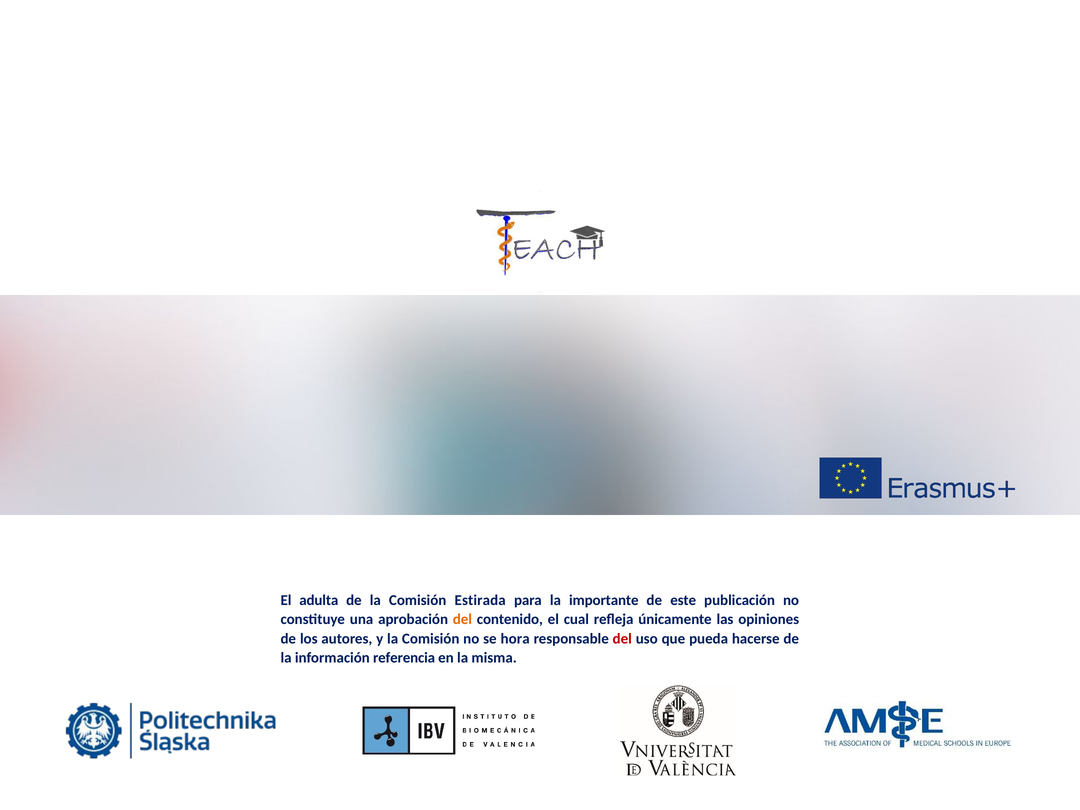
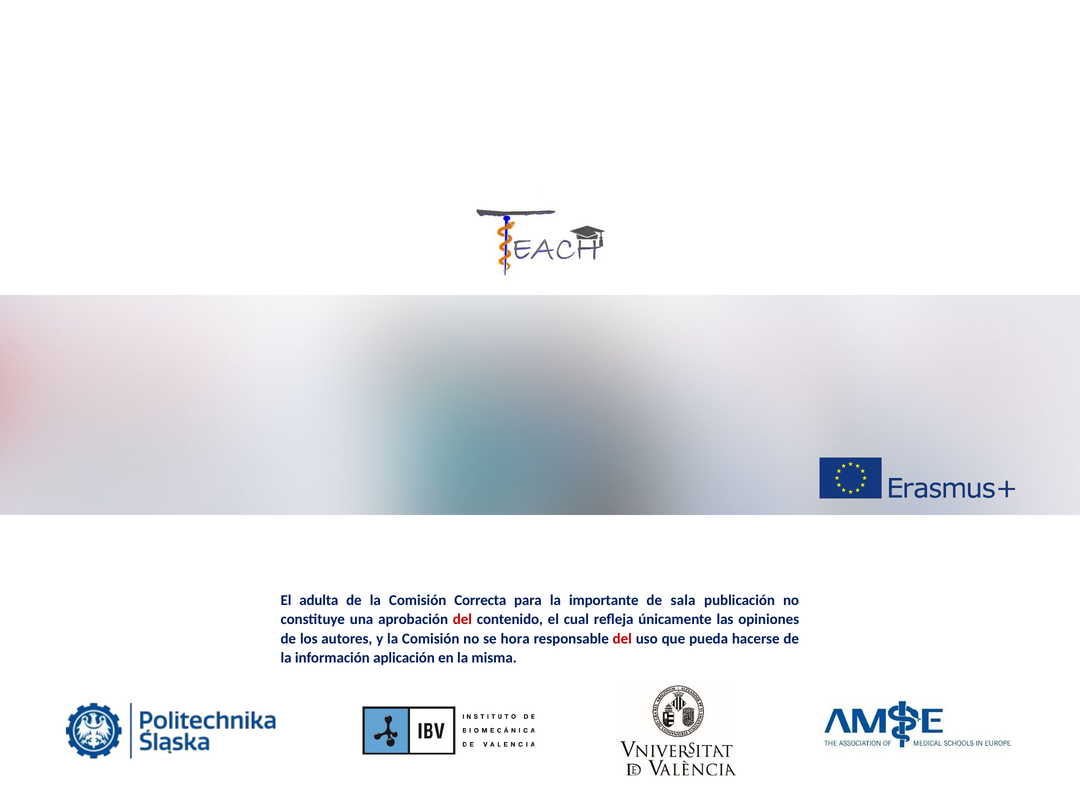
Estirada: Estirada -> Correcta (480, 600)
este: este -> sala (683, 600)
del colour: orange -> red (462, 619)
referencia: referencia -> aplicación (404, 658)
